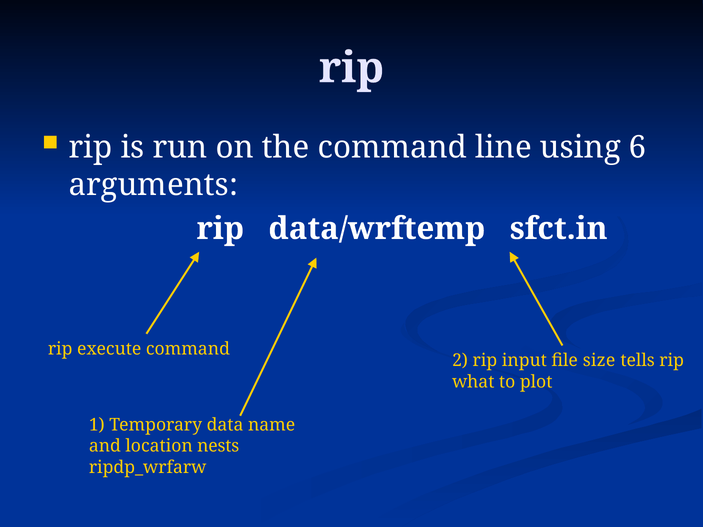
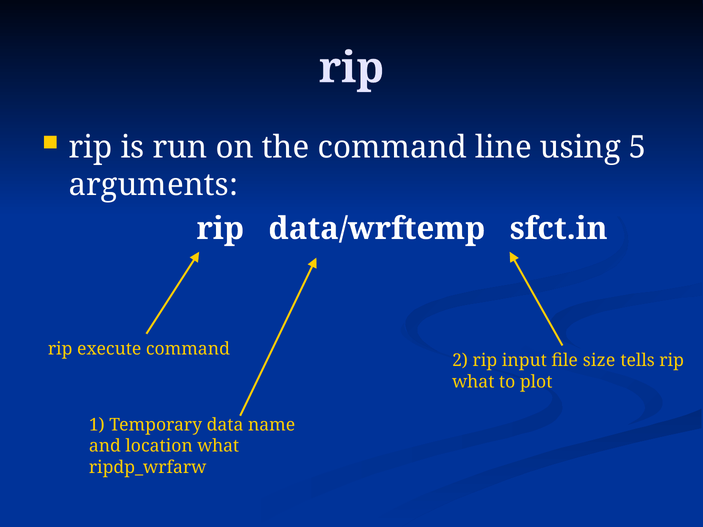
6: 6 -> 5 (638, 147)
location nests: nests -> what (218, 446)
